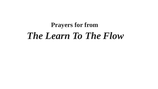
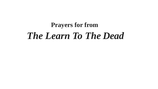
Flow: Flow -> Dead (113, 36)
